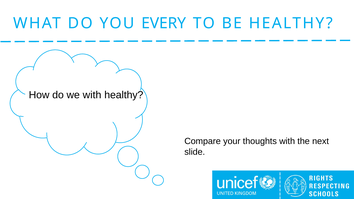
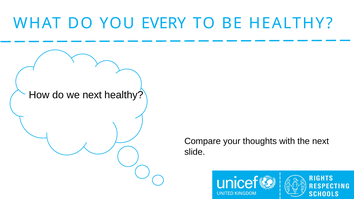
we with: with -> next (92, 95)
